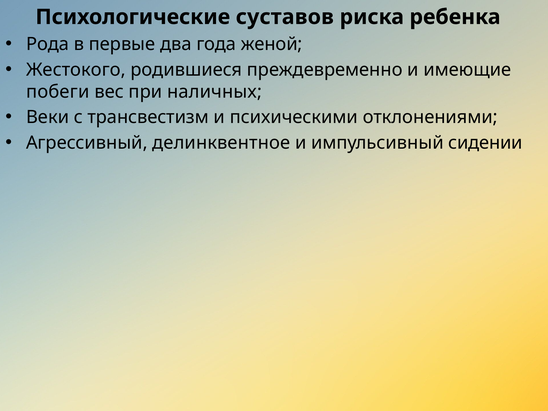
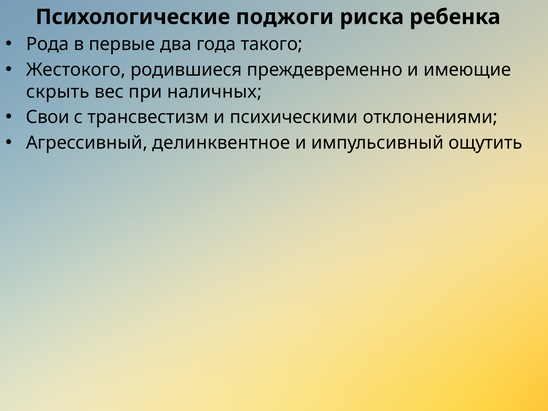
суставов: суставов -> поджоги (285, 17)
женой: женой -> такого (272, 44)
побеги: побеги -> скрыть (58, 92)
Веки: Веки -> Свои (48, 117)
сидении: сидении -> ощутить (485, 143)
